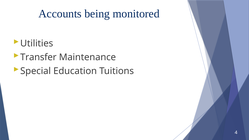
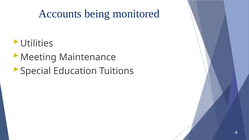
Transfer: Transfer -> Meeting (38, 57)
